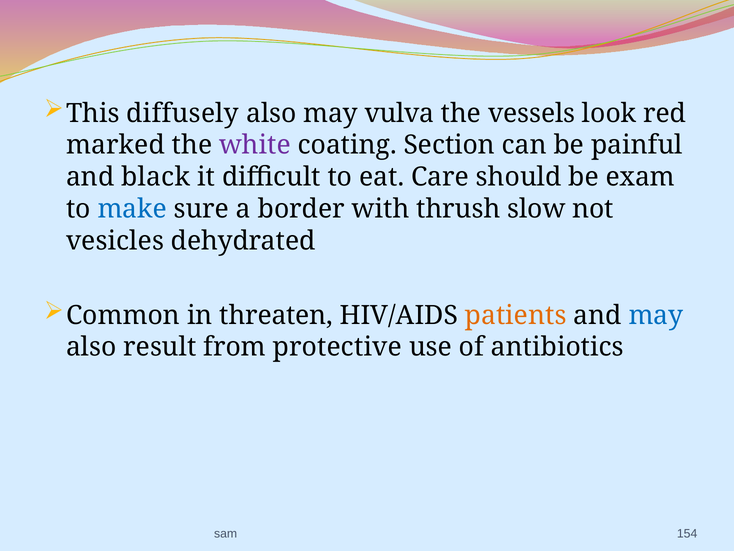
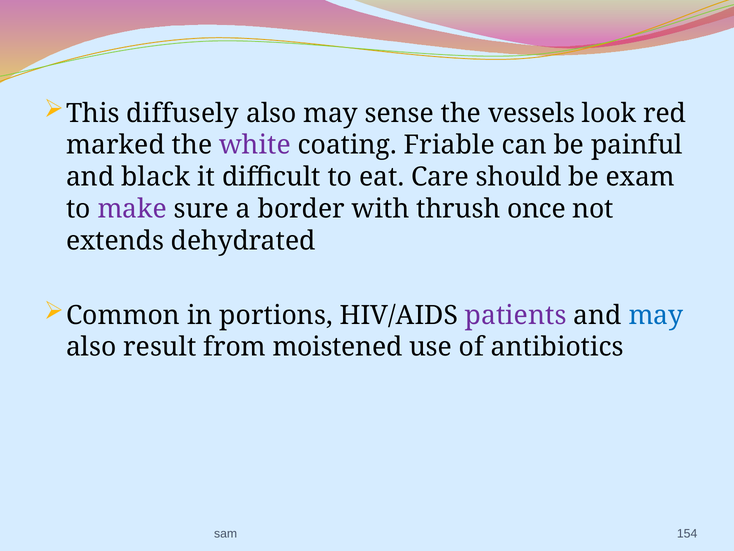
vulva: vulva -> sense (399, 113)
Section: Section -> Friable (449, 145)
make colour: blue -> purple (132, 209)
slow: slow -> once (536, 209)
vesicles: vesicles -> extends (115, 241)
threaten: threaten -> portions (276, 315)
patients colour: orange -> purple (516, 315)
protective: protective -> moistened (338, 347)
